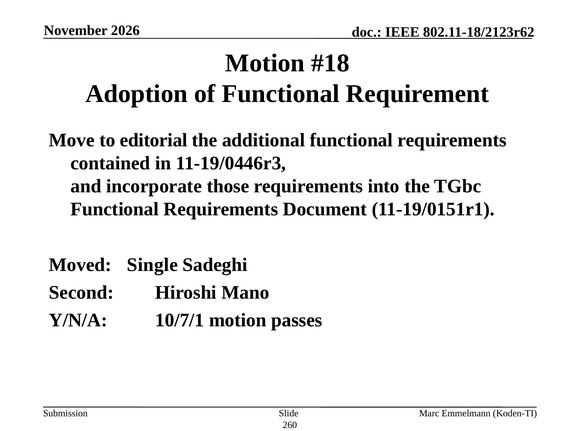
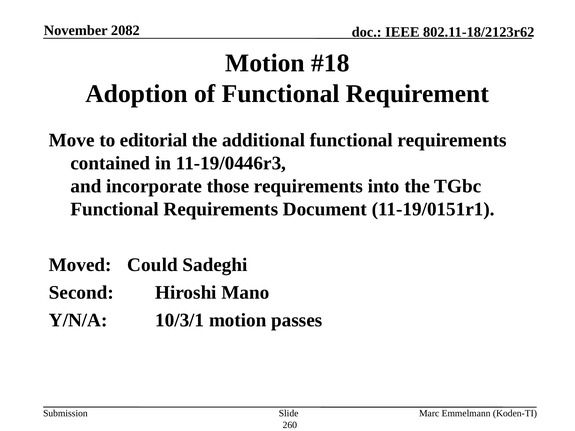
2026: 2026 -> 2082 (125, 30)
Single: Single -> Could (152, 265)
10/7/1: 10/7/1 -> 10/3/1 (180, 321)
